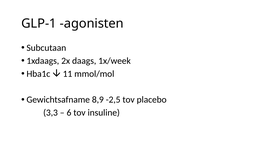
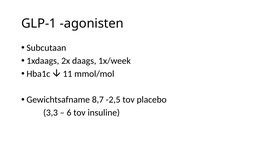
8,9: 8,9 -> 8,7 (98, 100)
